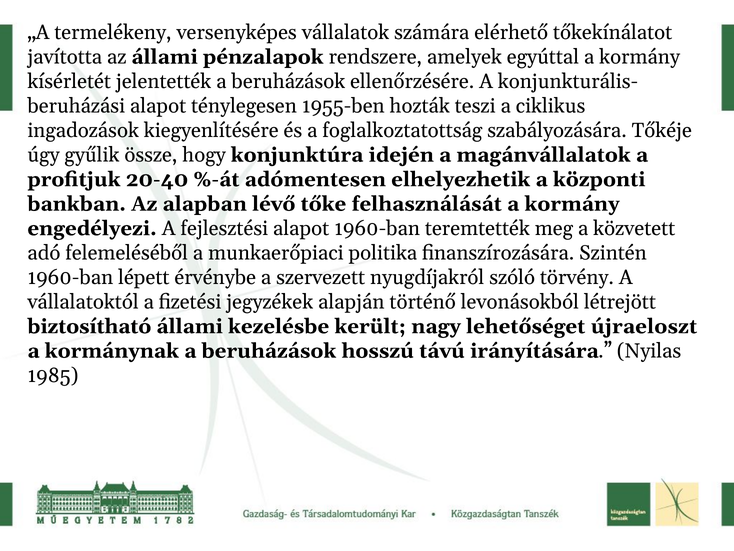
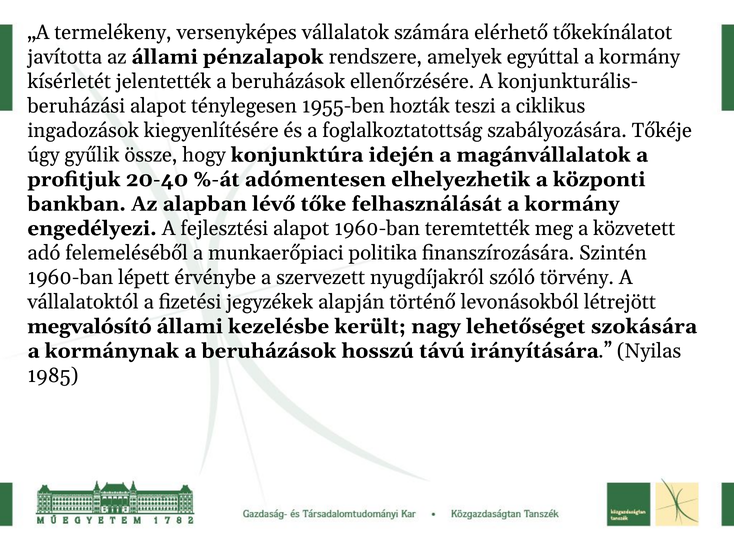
biztosítható: biztosítható -> megvalósító (89, 326)
újraeloszt: újraeloszt -> szokására (644, 326)
